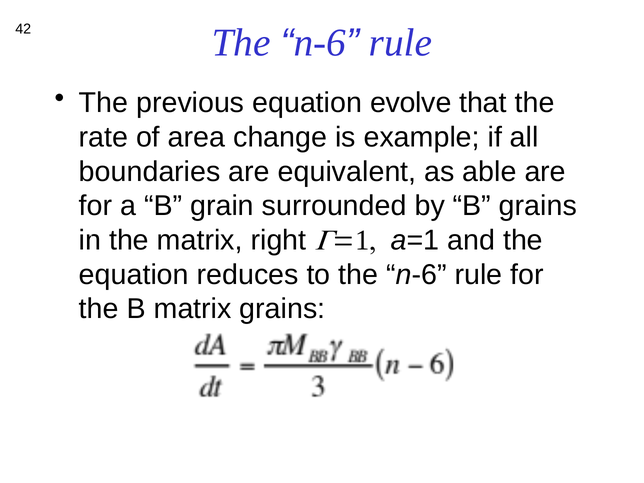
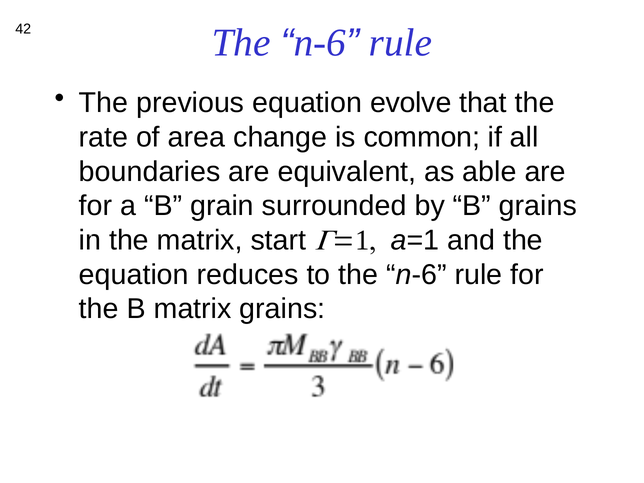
example: example -> common (422, 137)
right: right -> start (278, 240)
